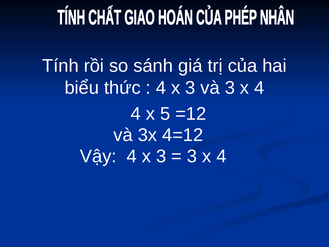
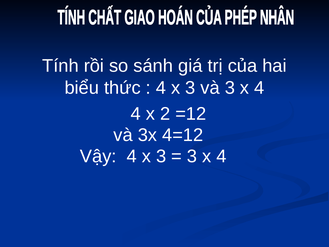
5: 5 -> 2 (165, 114)
